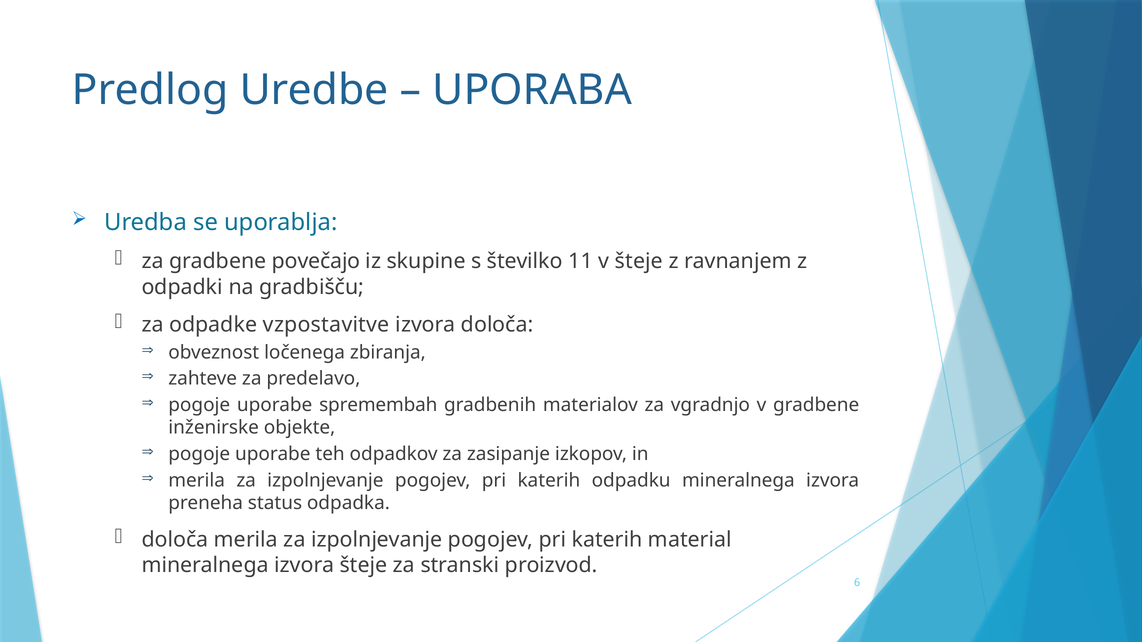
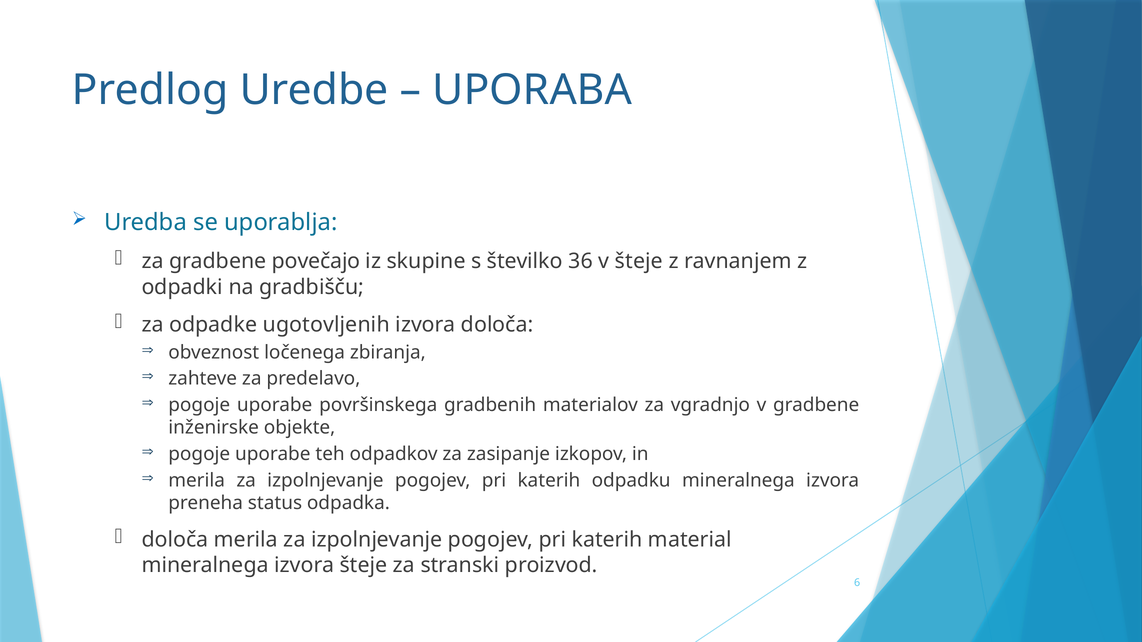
11: 11 -> 36 (581, 262)
vzpostavitve: vzpostavitve -> ugotovljenih (326, 325)
spremembah: spremembah -> površinskega (378, 405)
